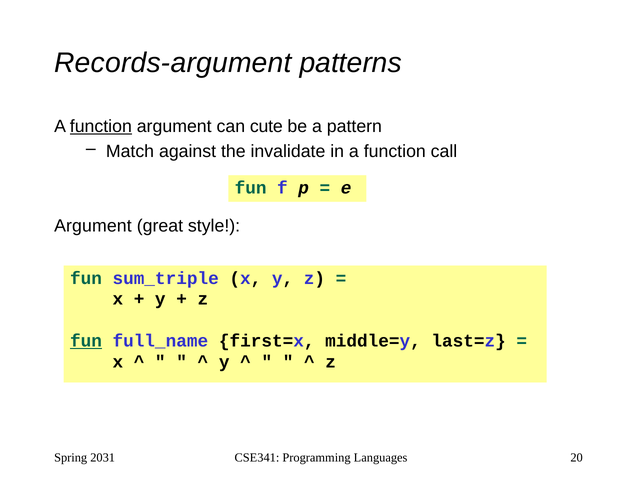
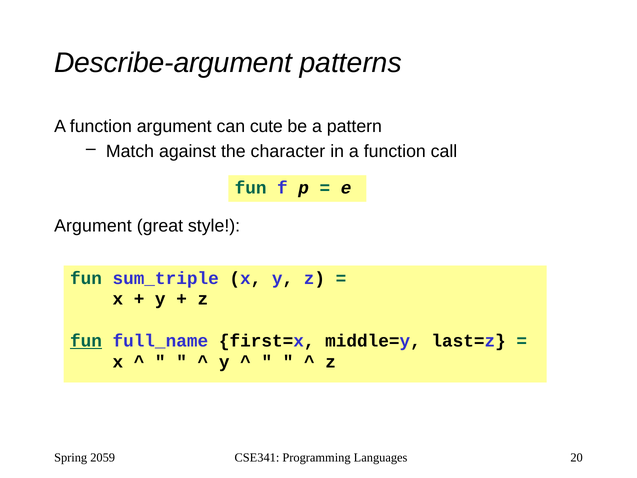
Records-argument: Records-argument -> Describe-argument (173, 63)
function underline: present -> none (101, 127)
invalidate: invalidate -> character (288, 151)
2031: 2031 -> 2059 (103, 457)
